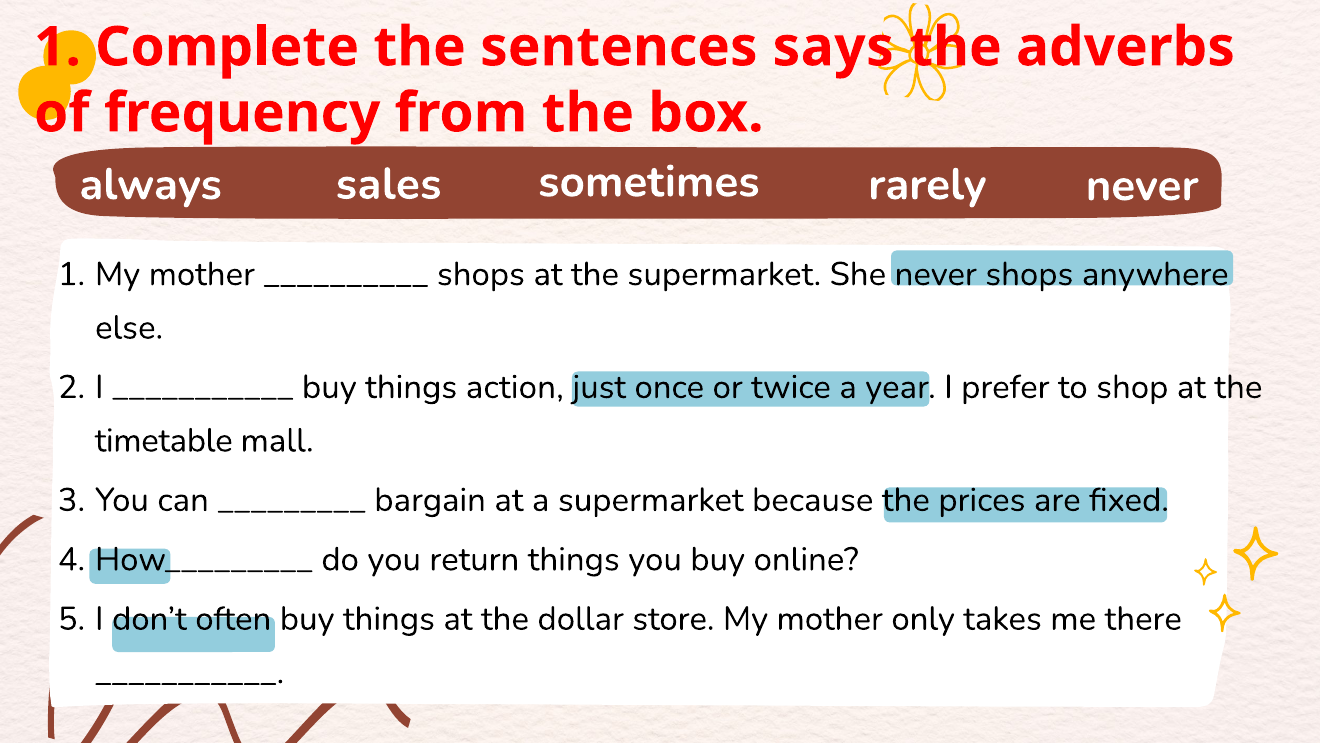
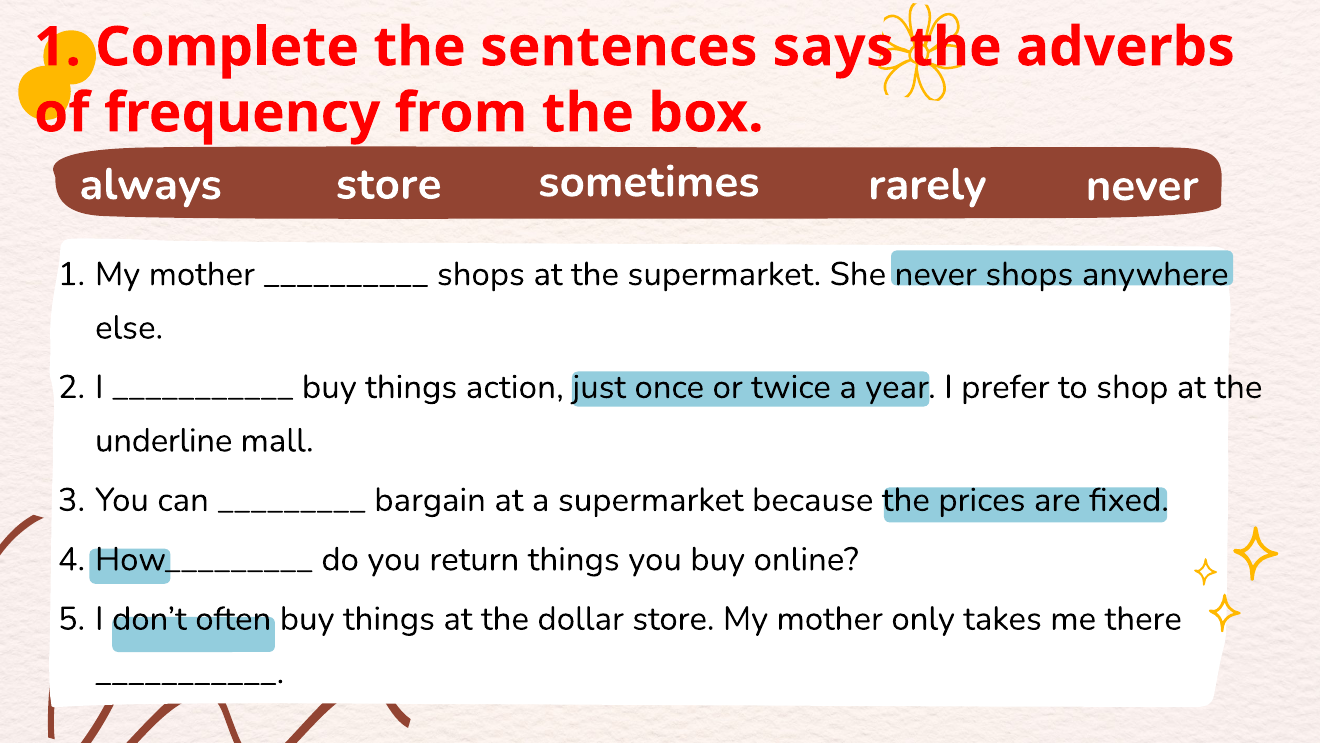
always sales: sales -> store (389, 184)
timetable: timetable -> underline (164, 440)
